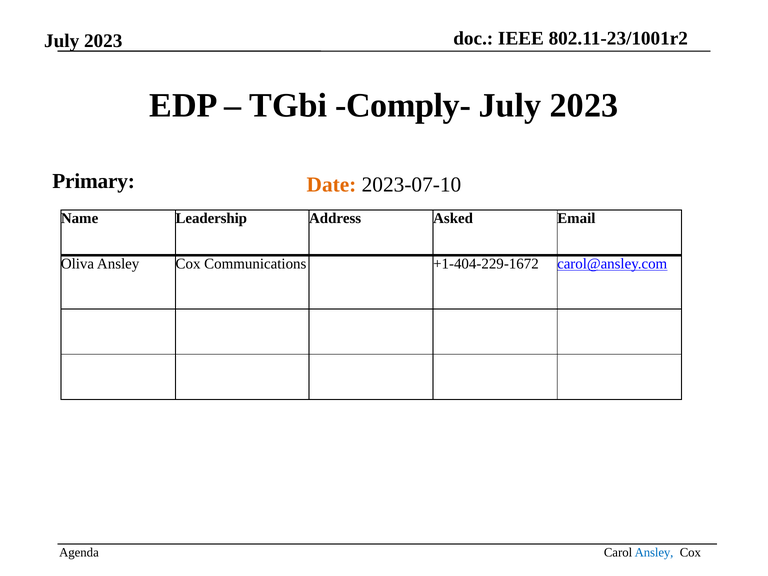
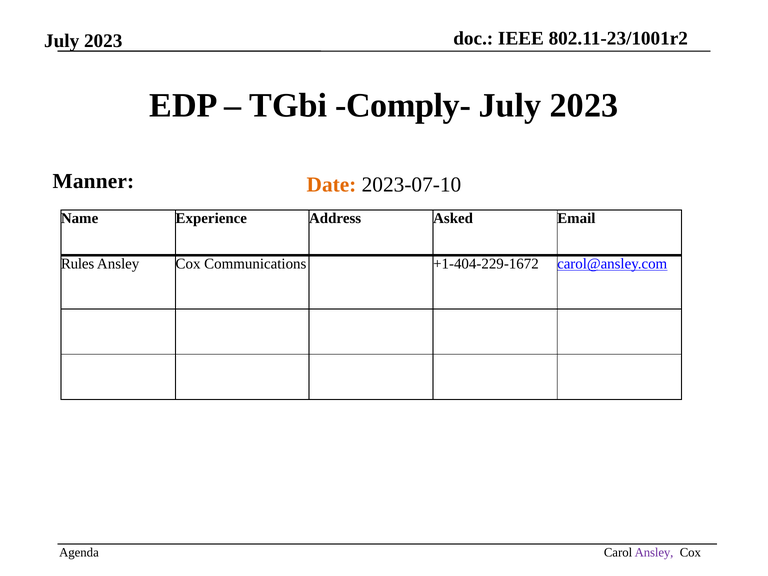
Primary: Primary -> Manner (93, 181)
Leadership: Leadership -> Experience (211, 218)
Oliva: Oliva -> Rules (78, 264)
Ansley colour: blue -> purple (654, 553)
